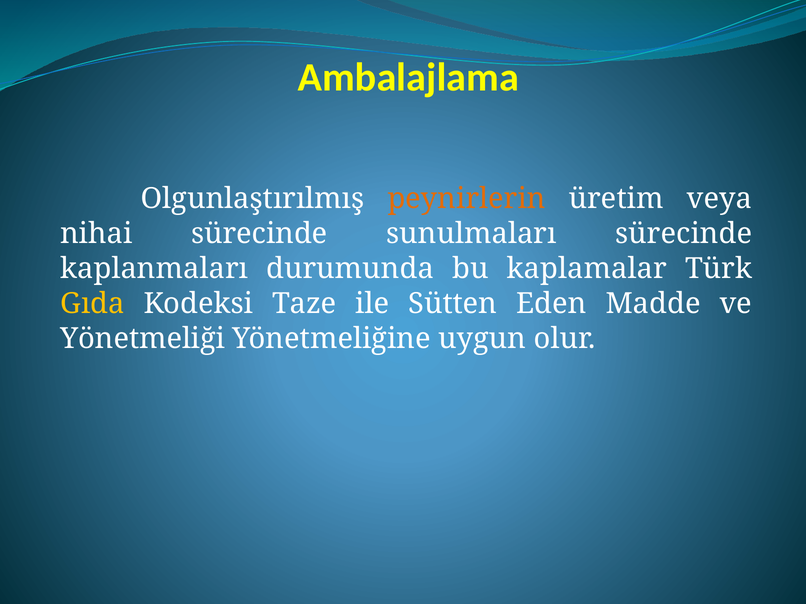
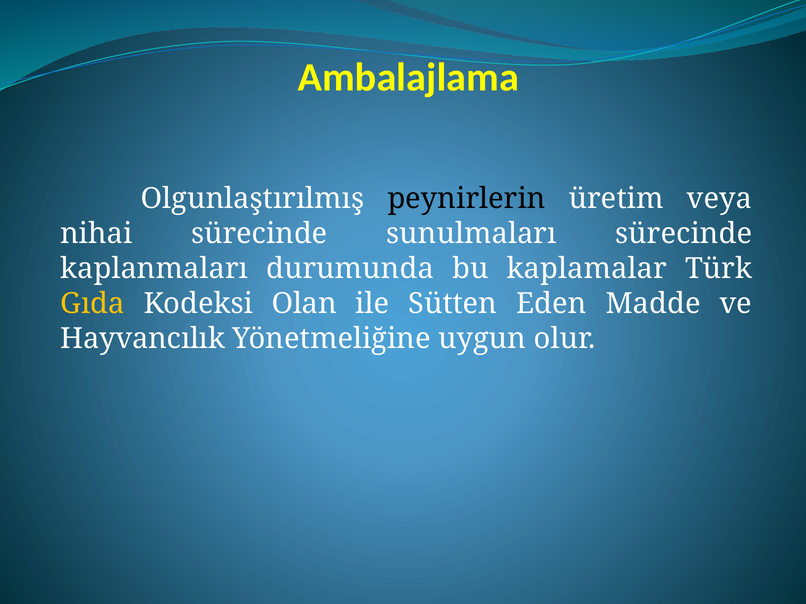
peynirlerin colour: orange -> black (467, 199)
Taze: Taze -> Olan (304, 304)
Yönetmeliği: Yönetmeliği -> Hayvancılık (143, 339)
